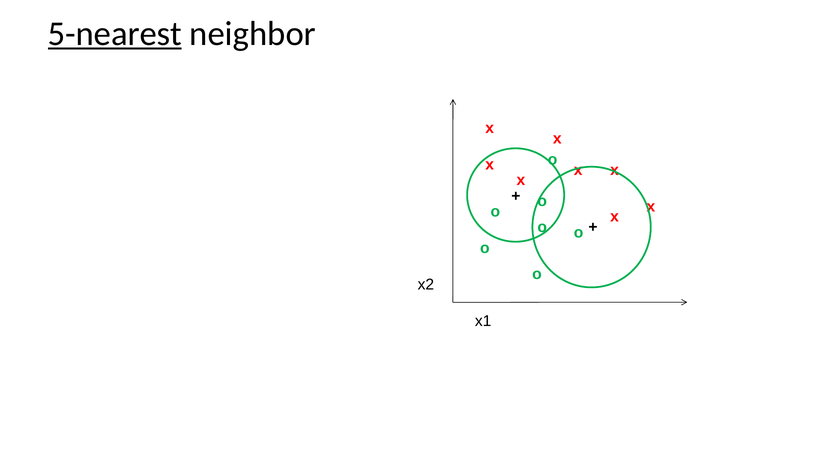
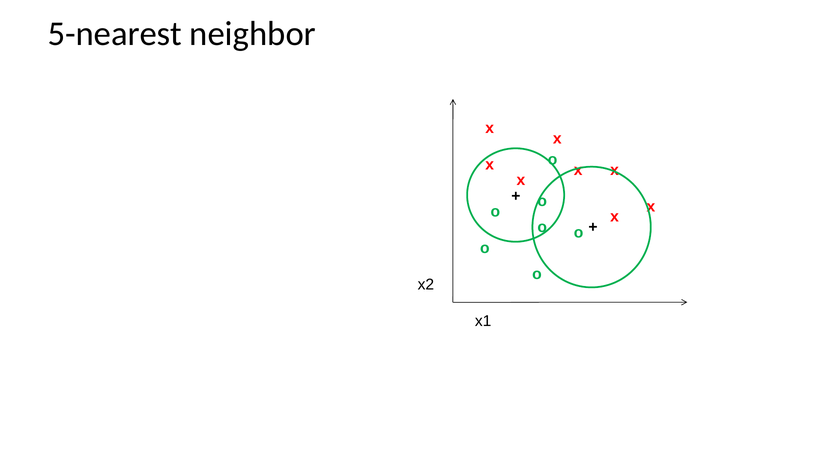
5-nearest underline: present -> none (115, 34)
